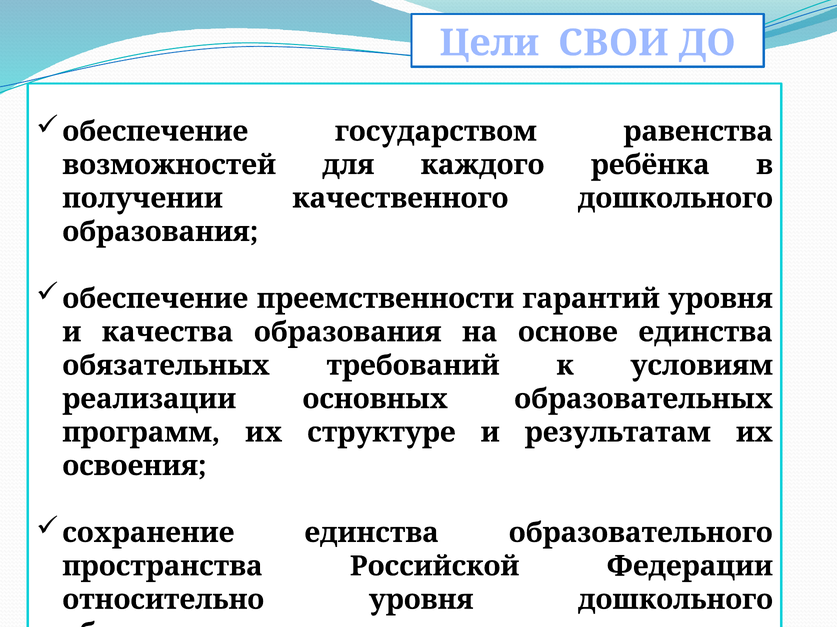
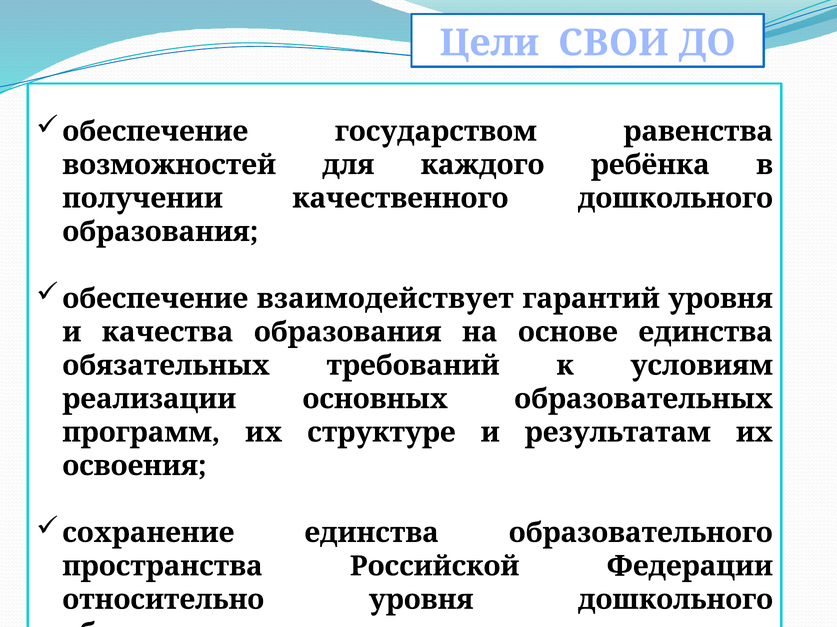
преемственности: преемственности -> взаимодействует (385, 299)
